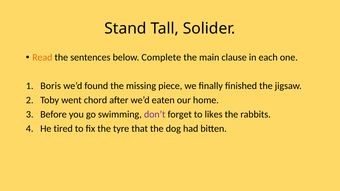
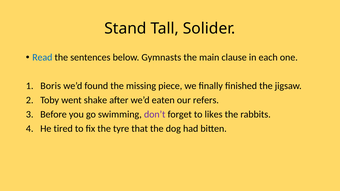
Read colour: orange -> blue (42, 57)
Complete: Complete -> Gymnasts (161, 57)
chord: chord -> shake (95, 100)
home: home -> refers (206, 100)
